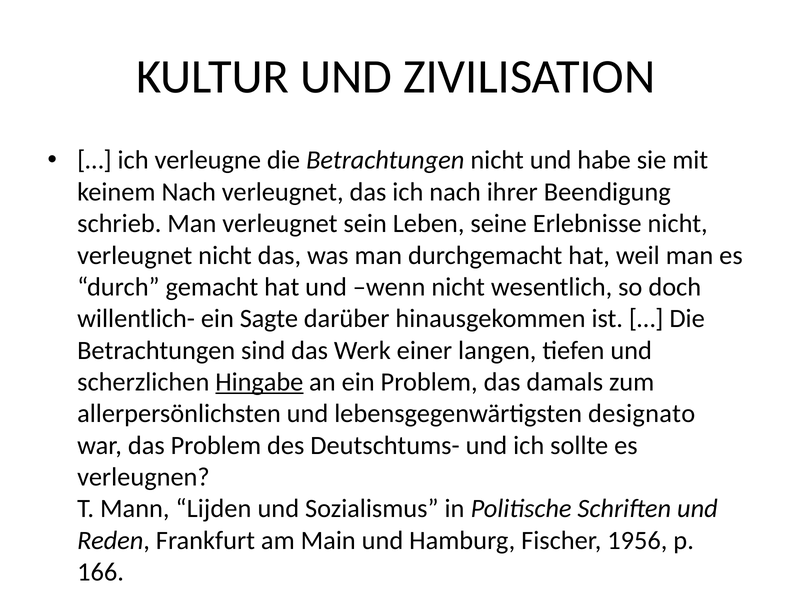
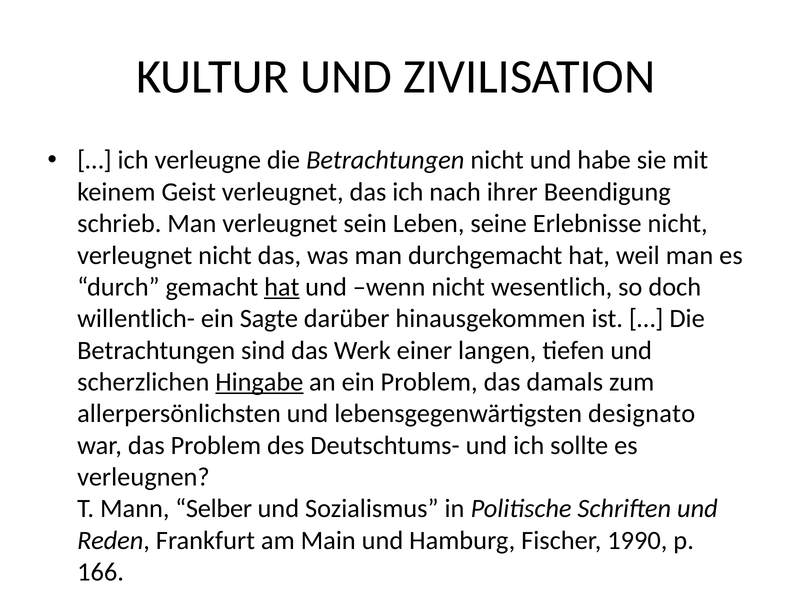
keinem Nach: Nach -> Geist (189, 192)
hat underline: none -> present (282, 287)
Lijden: Lijden -> Selber (214, 509)
1956: 1956 -> 1990 (637, 540)
